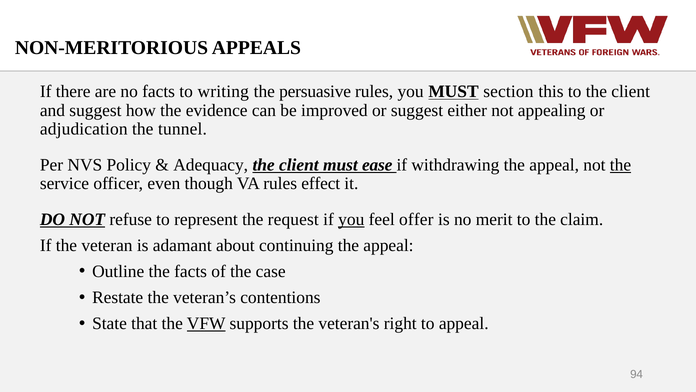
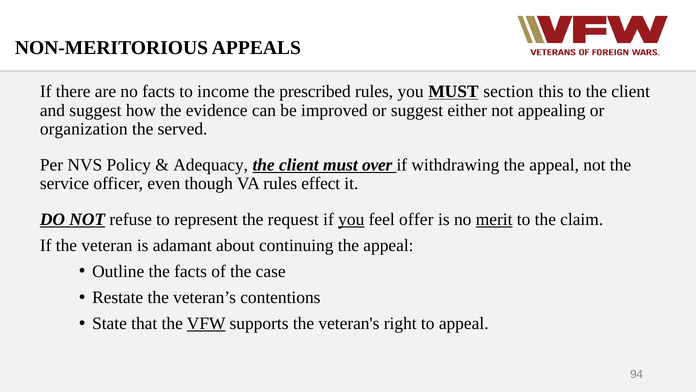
writing: writing -> income (223, 91)
persuasive: persuasive -> prescribed (315, 91)
adjudication: adjudication -> organization (84, 129)
tunnel: tunnel -> served (183, 129)
ease: ease -> over (377, 165)
the underline: present -> none (620, 165)
merit underline: none -> present (494, 219)
